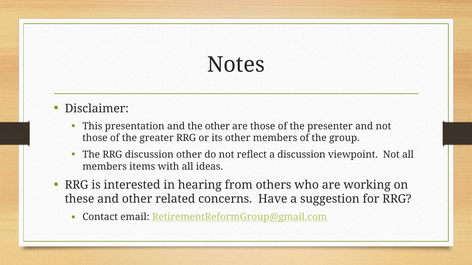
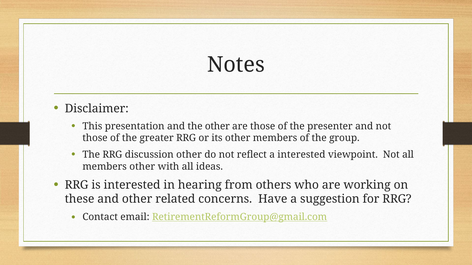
a discussion: discussion -> interested (301, 155)
members items: items -> other (142, 167)
